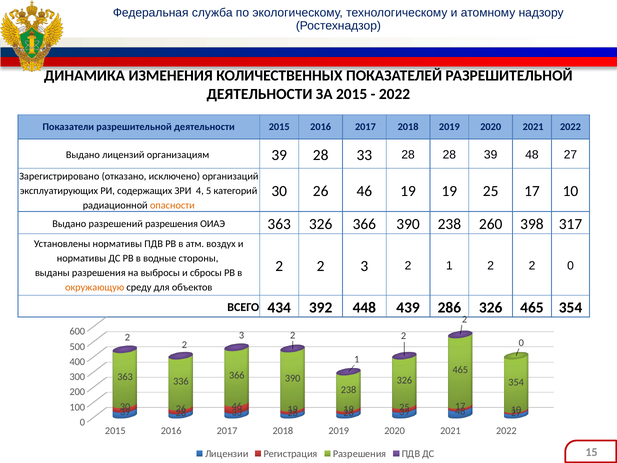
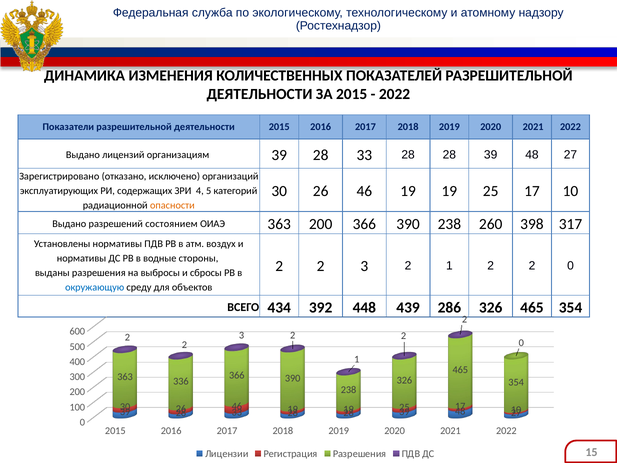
разрешений разрешения: разрешения -> состоянием (171, 224)
363 326: 326 -> 200 (321, 224)
окружающую colour: orange -> blue (95, 287)
